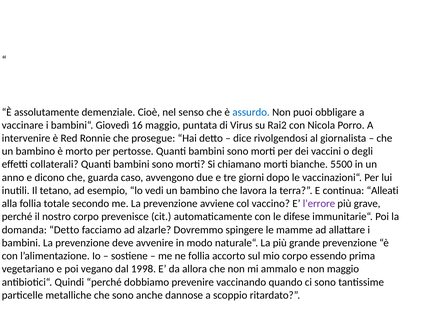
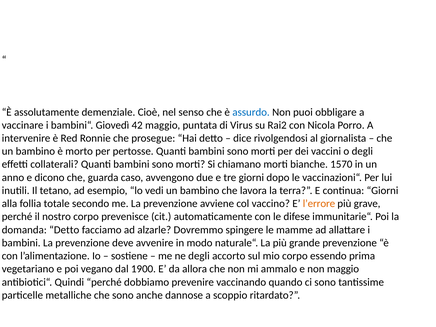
16: 16 -> 42 (137, 125)
5500: 5500 -> 1570 (341, 164)
continua Alleati: Alleati -> Giorni (383, 191)
l’errore colour: purple -> orange (319, 204)
ne follia: follia -> degli (199, 256)
1998: 1998 -> 1900 (143, 269)
